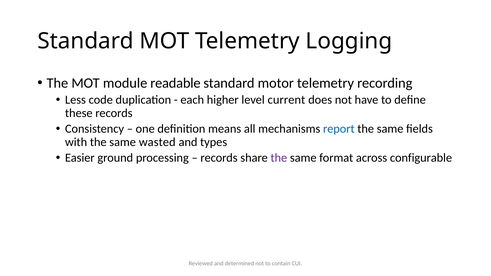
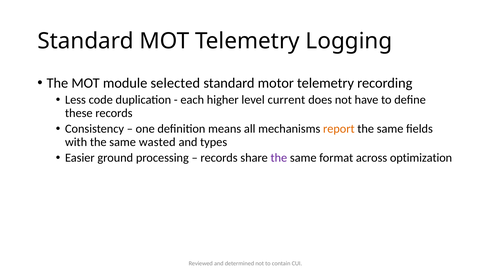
readable: readable -> selected (175, 83)
report colour: blue -> orange (339, 129)
configurable: configurable -> optimization (421, 158)
